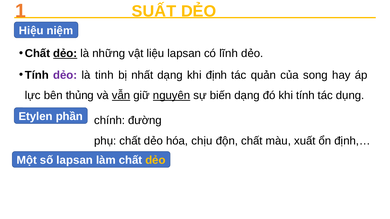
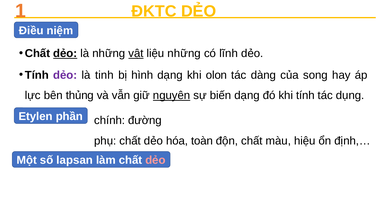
SUẤT: SUẤT -> ĐKTC (154, 11)
Hiệu: Hiệu -> Điều (31, 31)
vật underline: none -> present (136, 54)
liệu lapsan: lapsan -> những (184, 54)
nhất: nhất -> hình (142, 75)
định: định -> olon (216, 75)
quản: quản -> dàng (263, 75)
vẫn underline: present -> none (121, 96)
chịu: chịu -> toàn (202, 141)
xuất: xuất -> hiệu (305, 141)
dẻo colour: yellow -> pink (155, 161)
